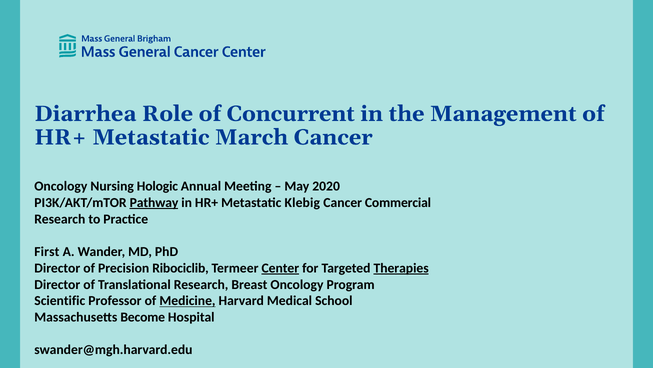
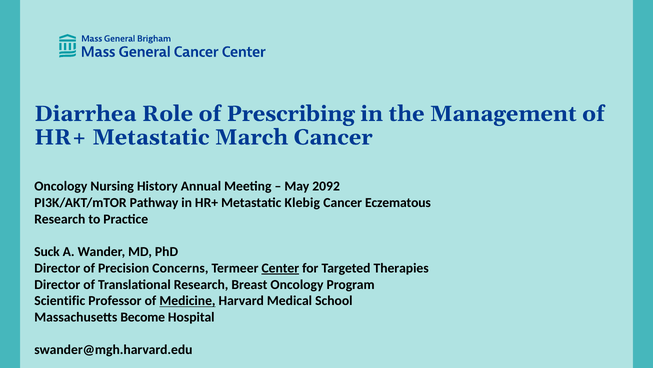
Concurrent: Concurrent -> Prescribing (291, 113)
Hologic: Hologic -> History (157, 186)
2020: 2020 -> 2092 (326, 186)
Pathway underline: present -> none (154, 202)
Commercial: Commercial -> Eczematous (398, 202)
First: First -> Suck (47, 251)
Ribociclib: Ribociclib -> Concerns (180, 268)
Therapies underline: present -> none (401, 268)
